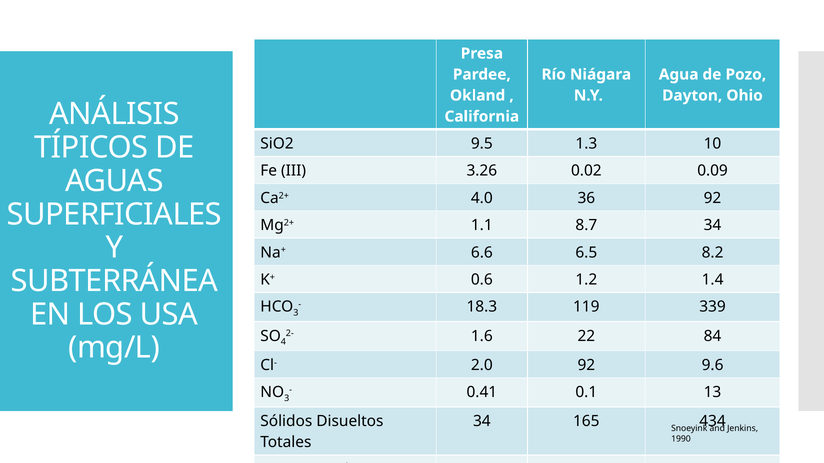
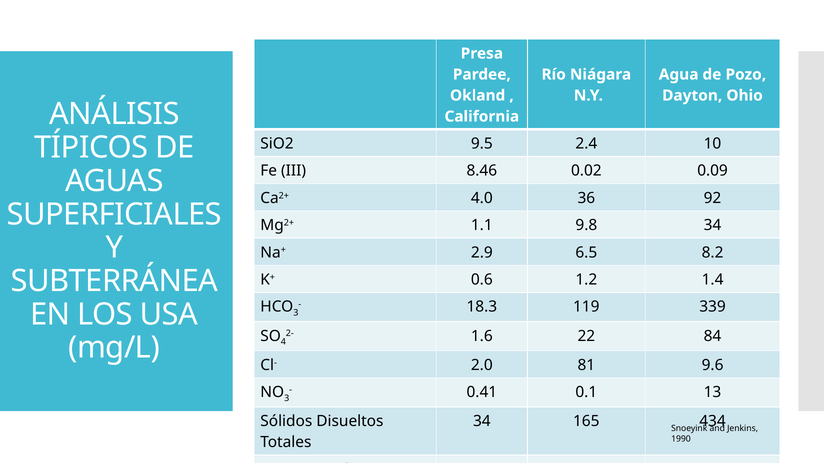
1.3: 1.3 -> 2.4 (586, 144)
3.26: 3.26 -> 8.46 (482, 171)
8.7: 8.7 -> 9.8 (586, 226)
6.6: 6.6 -> 2.9 (482, 253)
2.0 92: 92 -> 81 (586, 365)
